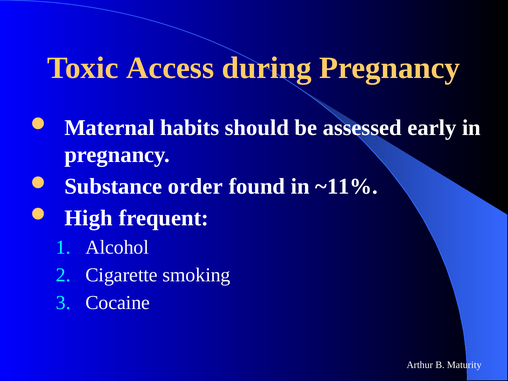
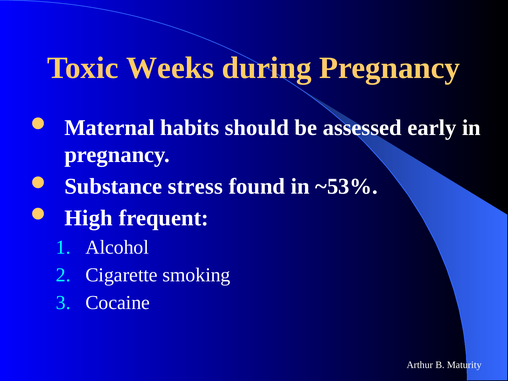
Access: Access -> Weeks (170, 68)
order: order -> stress (195, 186)
~11%: ~11% -> ~53% (347, 186)
